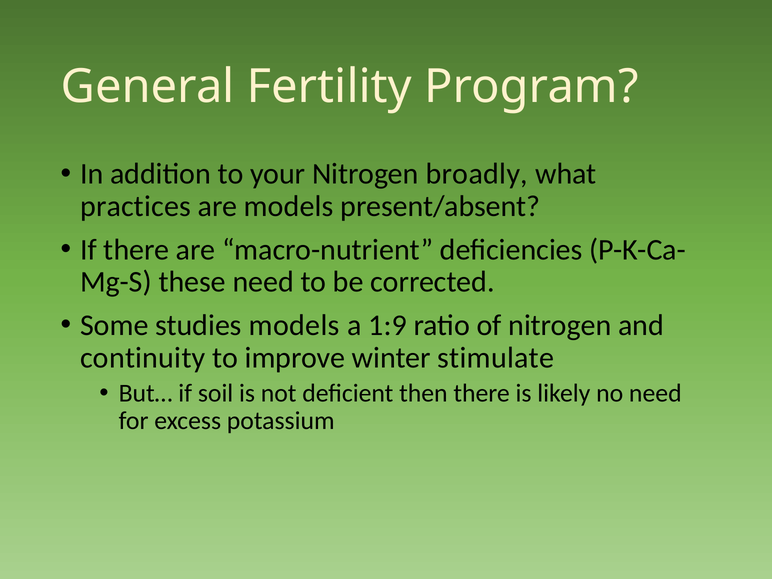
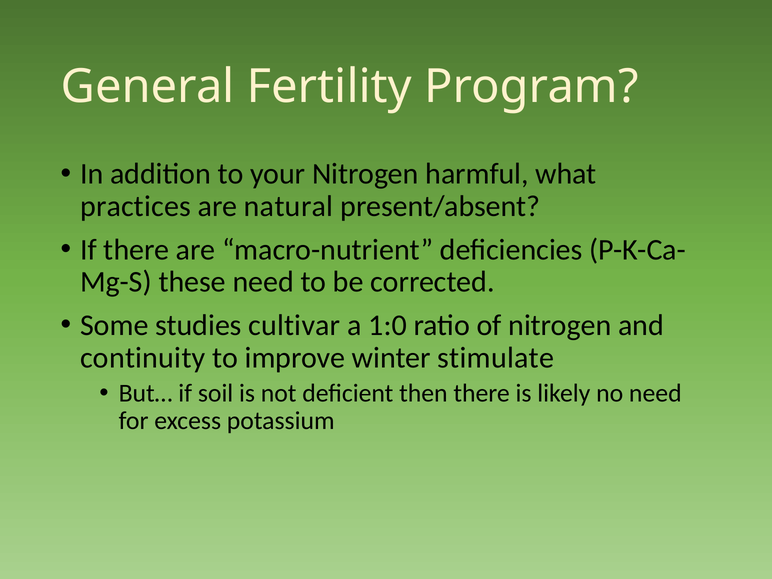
broadly: broadly -> harmful (477, 174)
are models: models -> natural (289, 206)
studies models: models -> cultivar (294, 325)
1:9: 1:9 -> 1:0 (388, 325)
